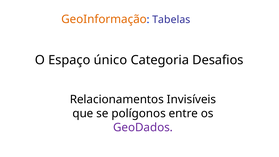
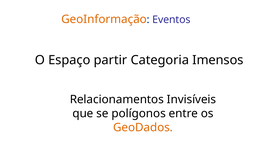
Tabelas: Tabelas -> Eventos (171, 20)
único: único -> partir (111, 60)
Desafios: Desafios -> Imensos (218, 60)
GeoDados colour: purple -> orange (143, 127)
